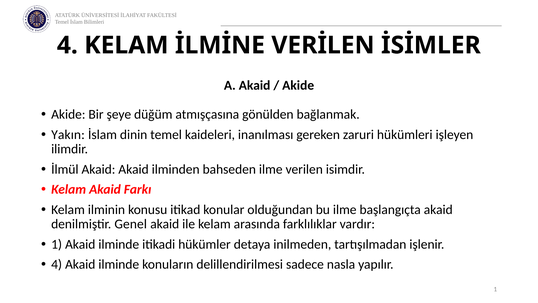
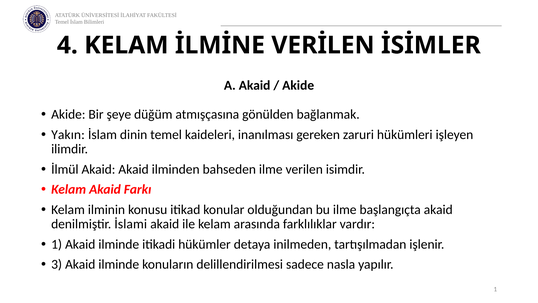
Genel: Genel -> İslami (131, 224)
4: 4 -> 3 (57, 264)
